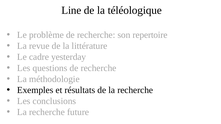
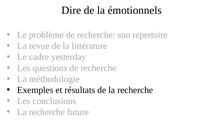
Line: Line -> Dire (71, 10)
téléologique: téléologique -> émotionnels (135, 10)
